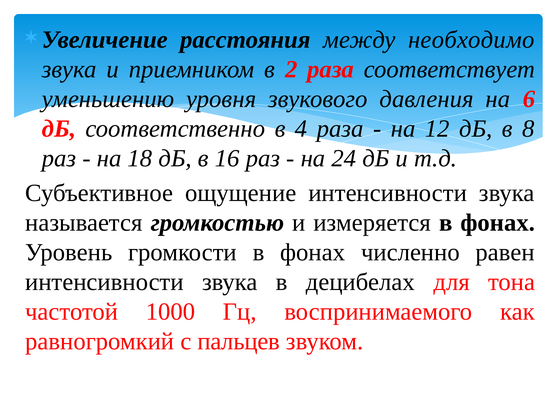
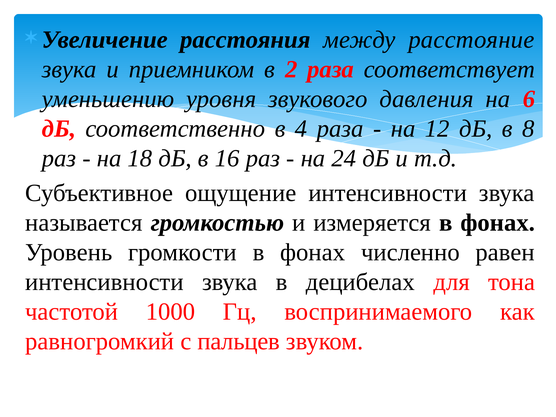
необходимо: необходимо -> расстояние (471, 40)
